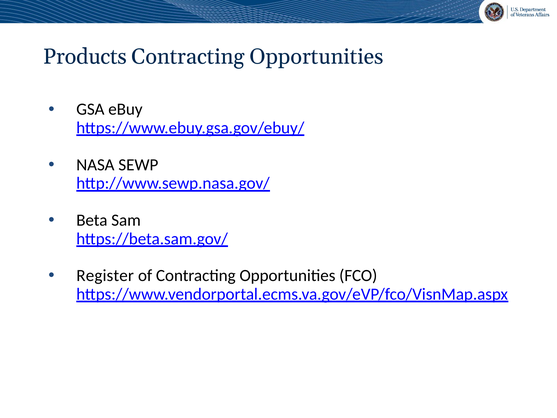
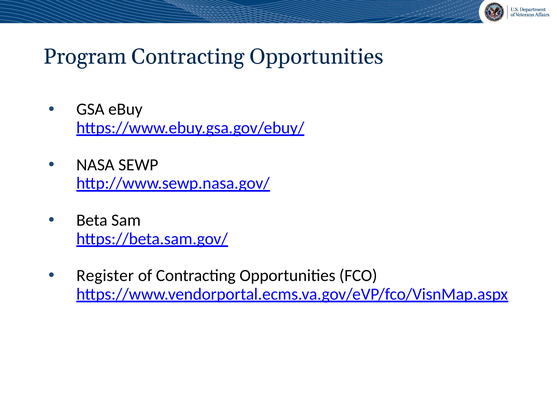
Products: Products -> Program (85, 57)
